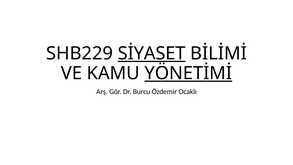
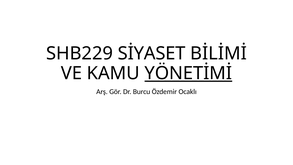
SİYASET underline: present -> none (152, 53)
